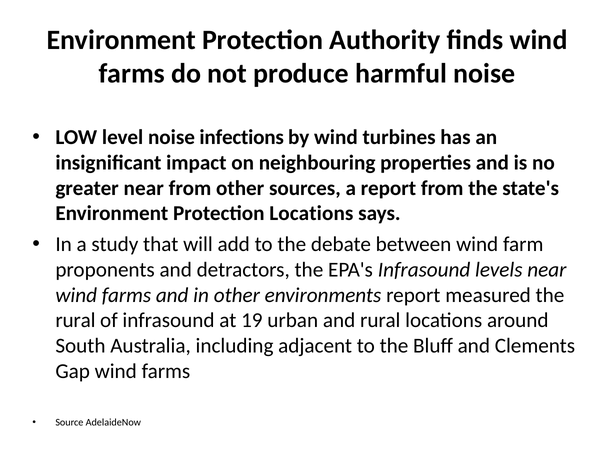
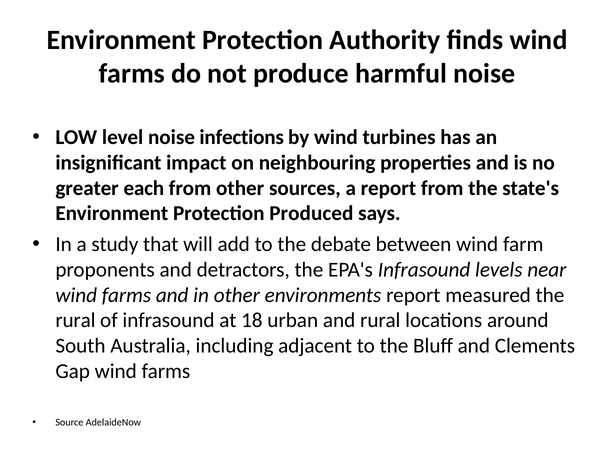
greater near: near -> each (144, 188)
Protection Locations: Locations -> Produced (311, 214)
19: 19 -> 18 (252, 321)
